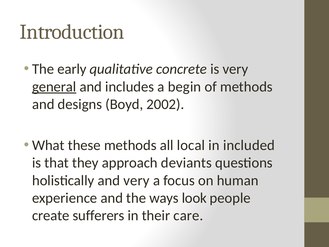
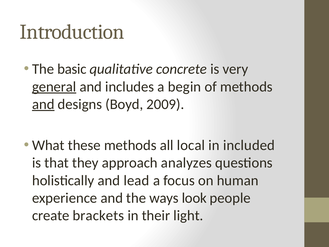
early: early -> basic (72, 69)
and underline: none -> present (43, 104)
2002: 2002 -> 2009 (165, 104)
deviants: deviants -> analyzes (186, 163)
and very: very -> lead (136, 180)
sufferers: sufferers -> brackets (98, 215)
care: care -> light (188, 215)
